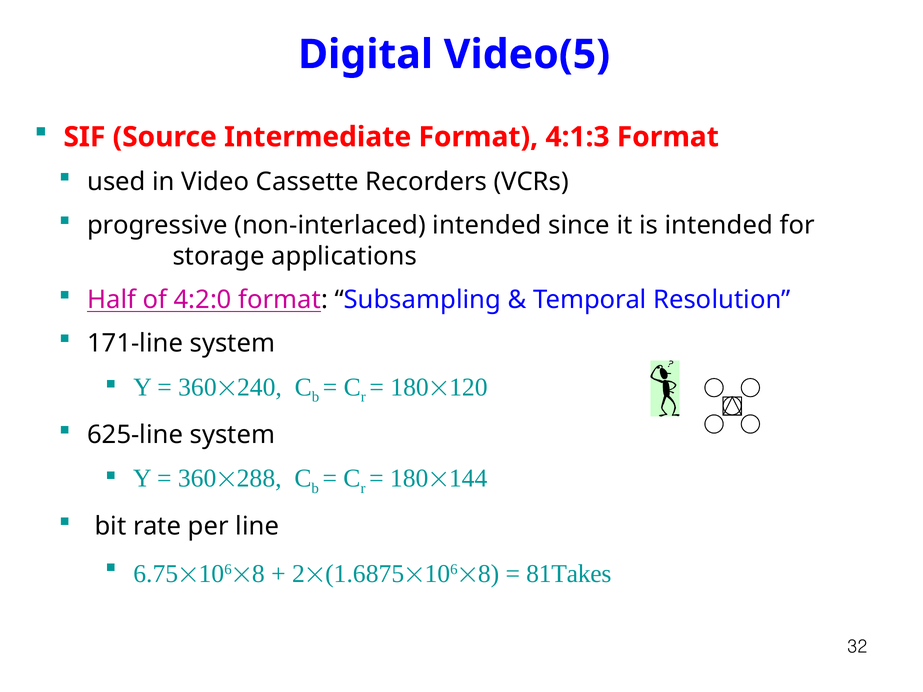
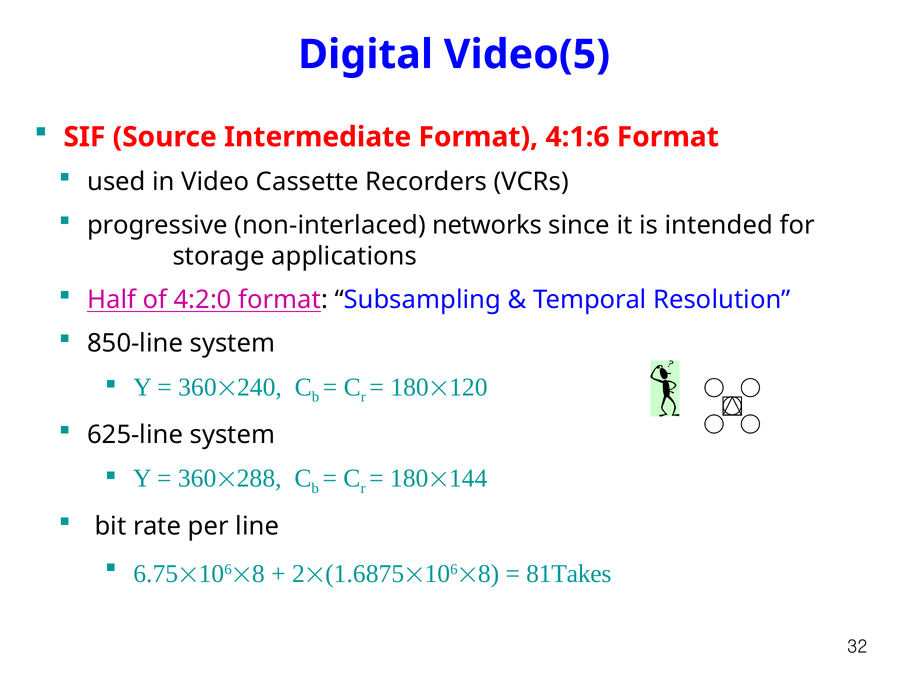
4:1:3: 4:1:3 -> 4:1:6 (578, 137)
non-interlaced intended: intended -> networks (487, 226)
171-line: 171-line -> 850-line (135, 344)
